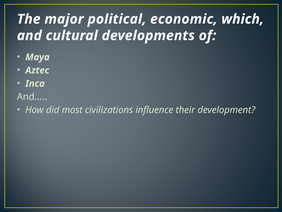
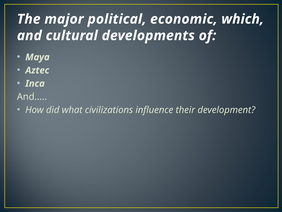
most: most -> what (72, 110)
